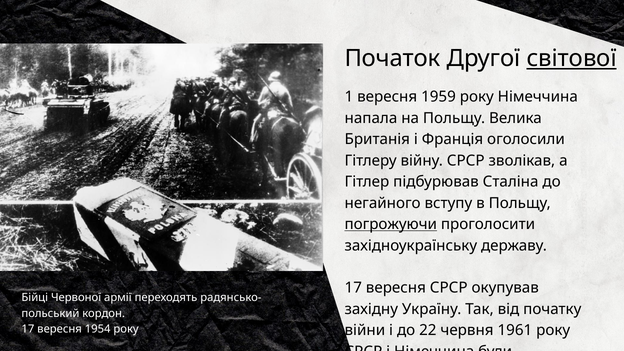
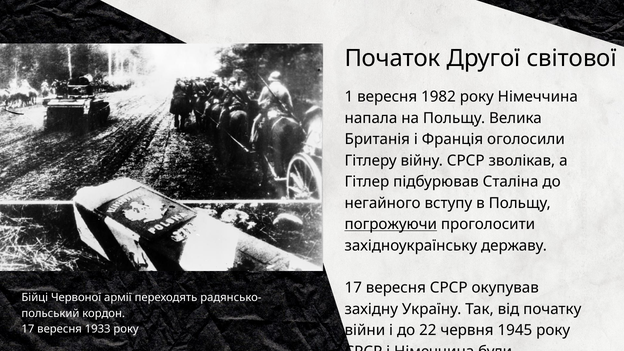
світової underline: present -> none (572, 59)
1959: 1959 -> 1982 (438, 97)
1954: 1954 -> 1933 (98, 329)
1961: 1961 -> 1945 (515, 330)
